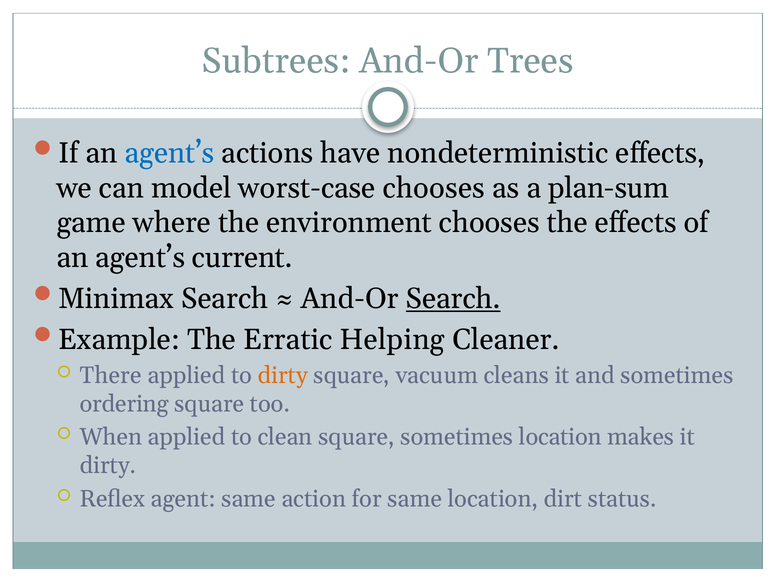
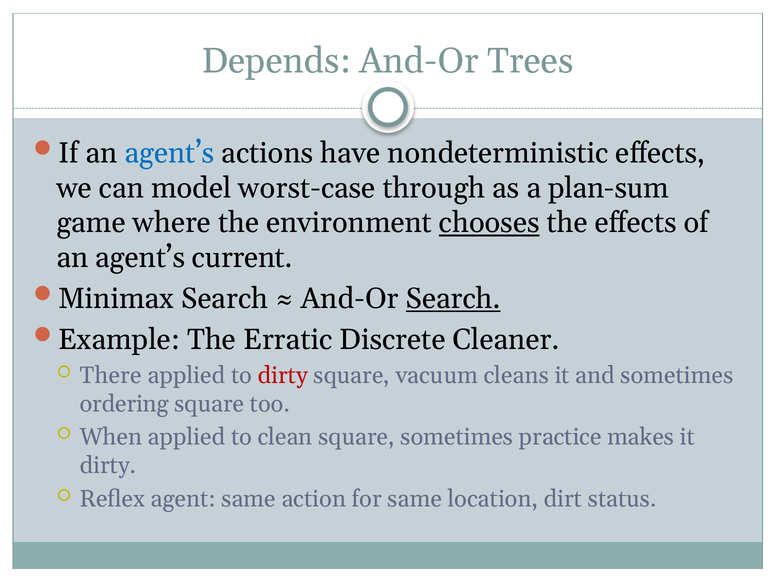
Subtrees: Subtrees -> Depends (276, 61)
worst-case chooses: chooses -> through (434, 188)
chooses underline: none -> present (489, 223)
Helping: Helping -> Discrete (392, 339)
dirty colour: orange -> red (283, 375)
sometimes location: location -> practice (560, 437)
